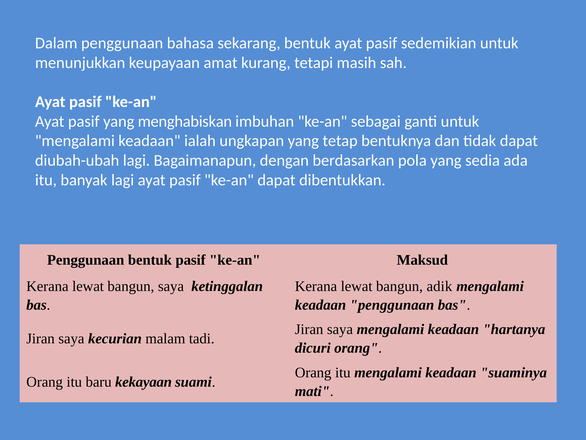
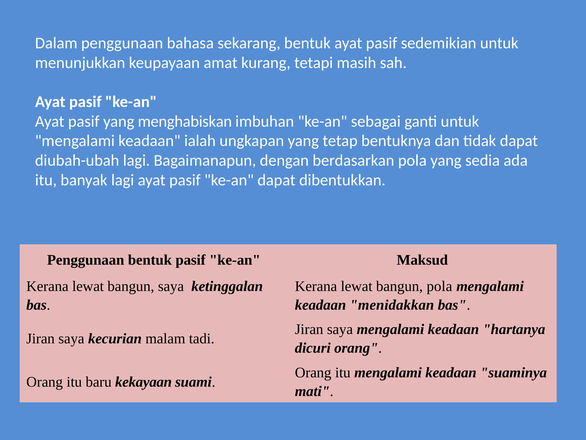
bangun adik: adik -> pola (439, 286)
keadaan penggunaan: penggunaan -> menidakkan (392, 305)
